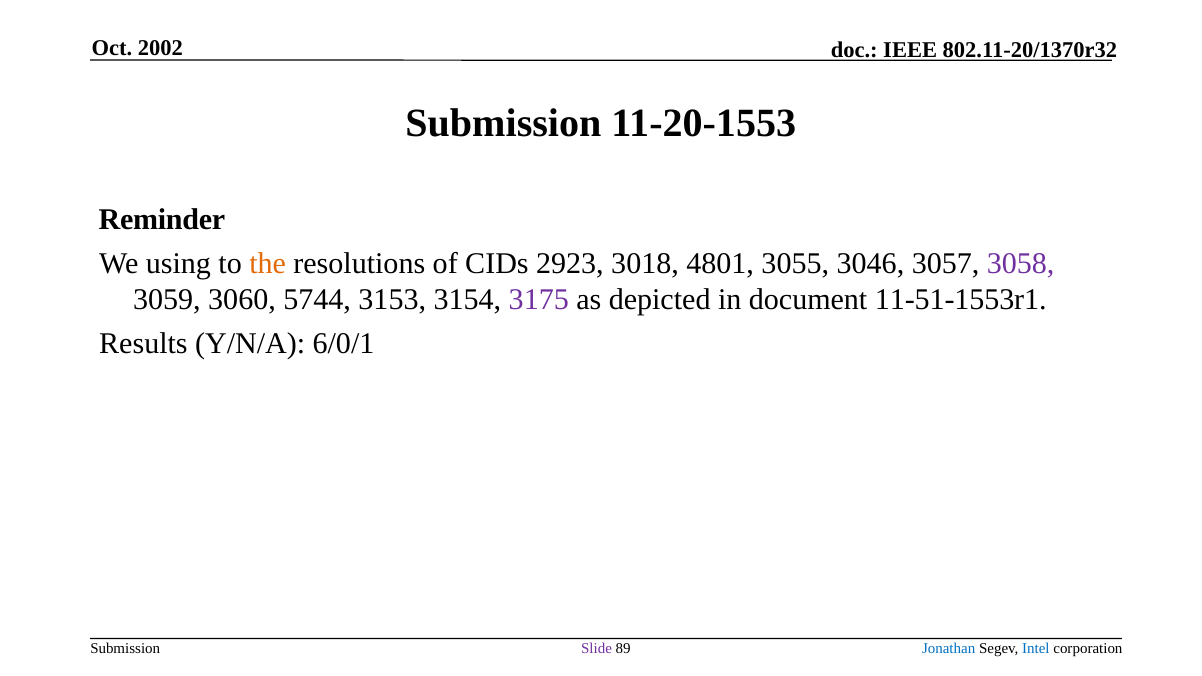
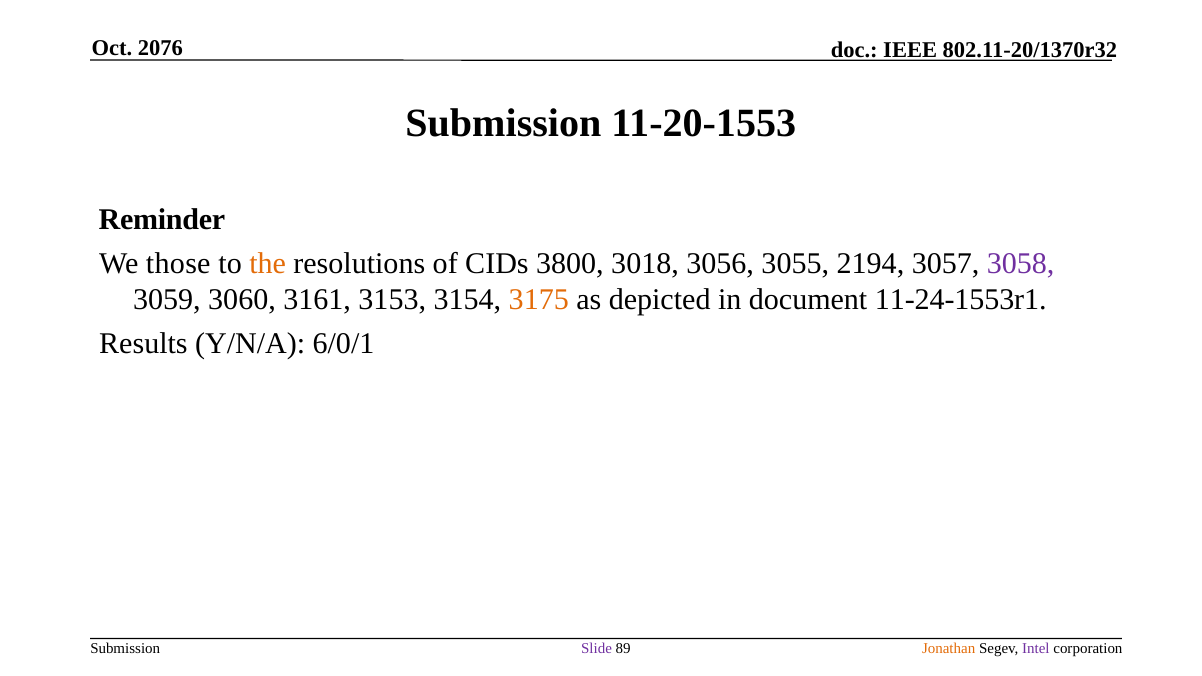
2002: 2002 -> 2076 (160, 48)
using: using -> those (178, 264)
2923: 2923 -> 3800 (570, 264)
4801: 4801 -> 3056 (720, 264)
3046: 3046 -> 2194 (870, 264)
5744: 5744 -> 3161 (317, 300)
3175 colour: purple -> orange (539, 300)
11-51-1553r1: 11-51-1553r1 -> 11-24-1553r1 (961, 300)
Jonathan colour: blue -> orange (949, 648)
Intel colour: blue -> purple (1036, 648)
